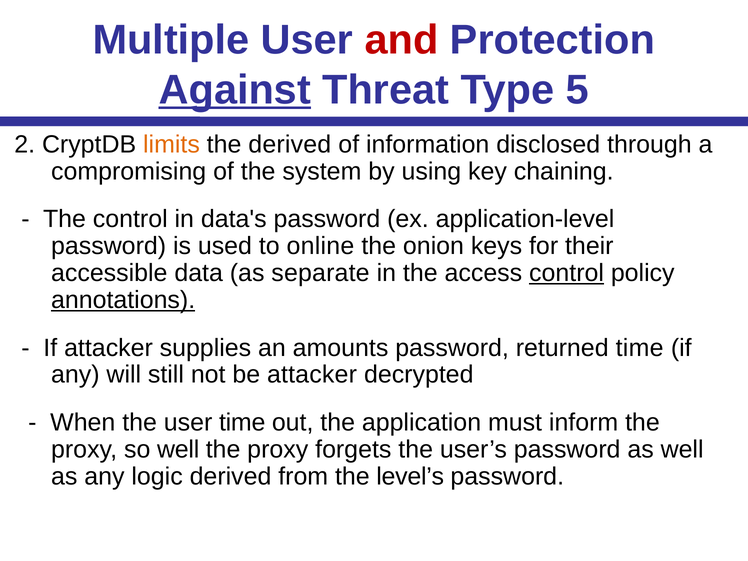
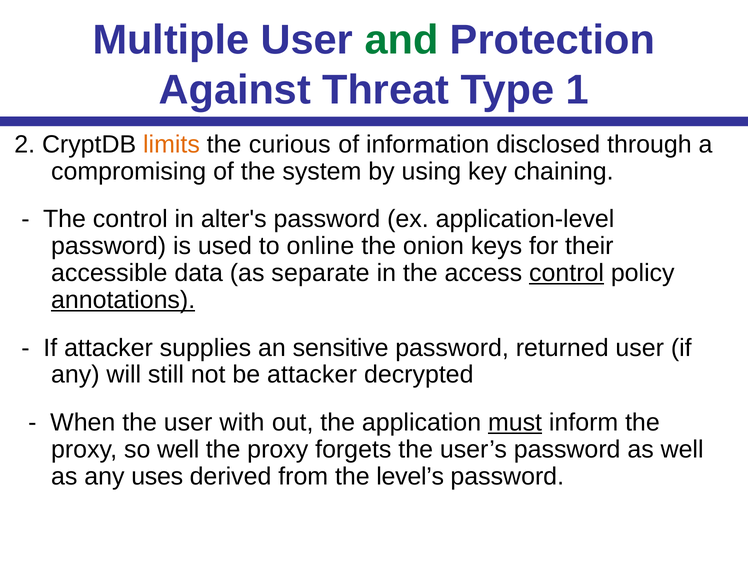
and colour: red -> green (401, 40)
Against underline: present -> none (235, 90)
5: 5 -> 1 (577, 90)
the derived: derived -> curious (290, 144)
data's: data's -> alter's (234, 219)
amounts: amounts -> sensitive (341, 348)
returned time: time -> user (640, 348)
user time: time -> with (242, 423)
must underline: none -> present (515, 423)
logic: logic -> uses (157, 476)
